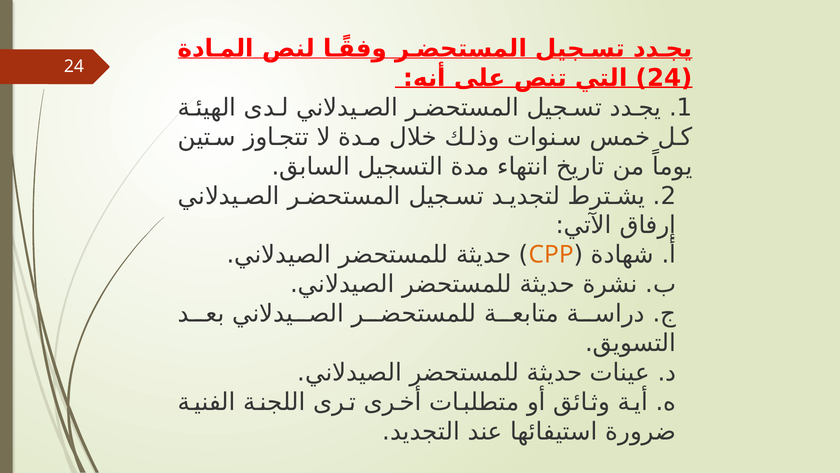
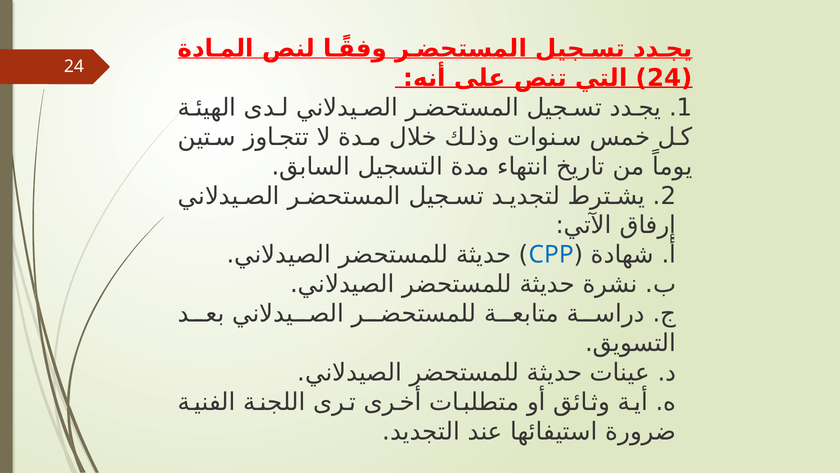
CPP colour: orange -> blue (551, 255)
